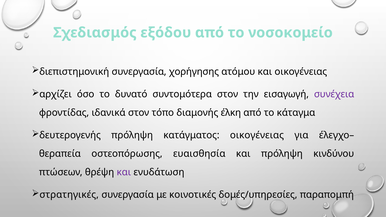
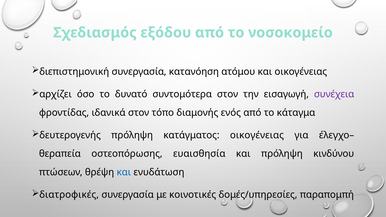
χορήγησης: χορήγησης -> κατανόηση (194, 72)
έλκη: έλκη -> ενός (231, 113)
και colour: purple -> blue (124, 172)
στρατηγικές: στρατηγικές -> διατροφικές (69, 195)
